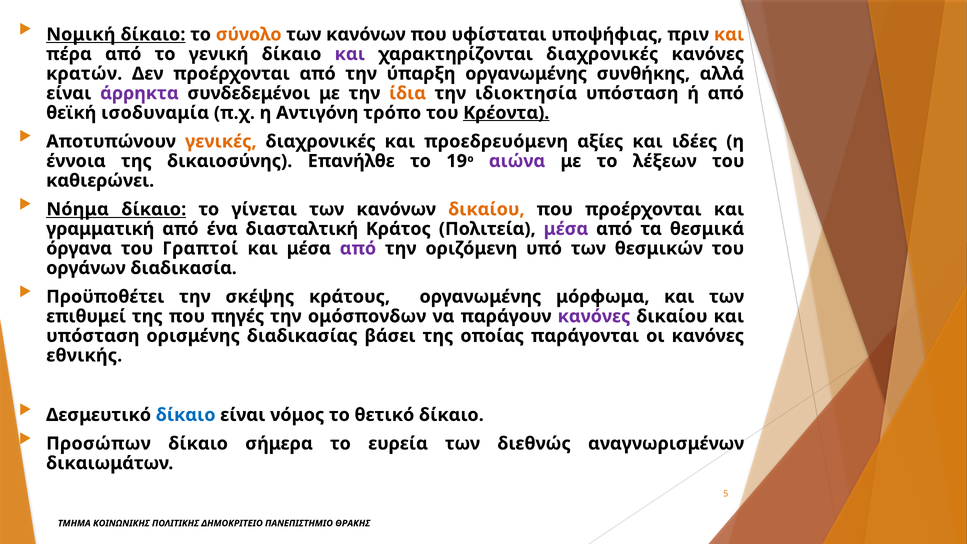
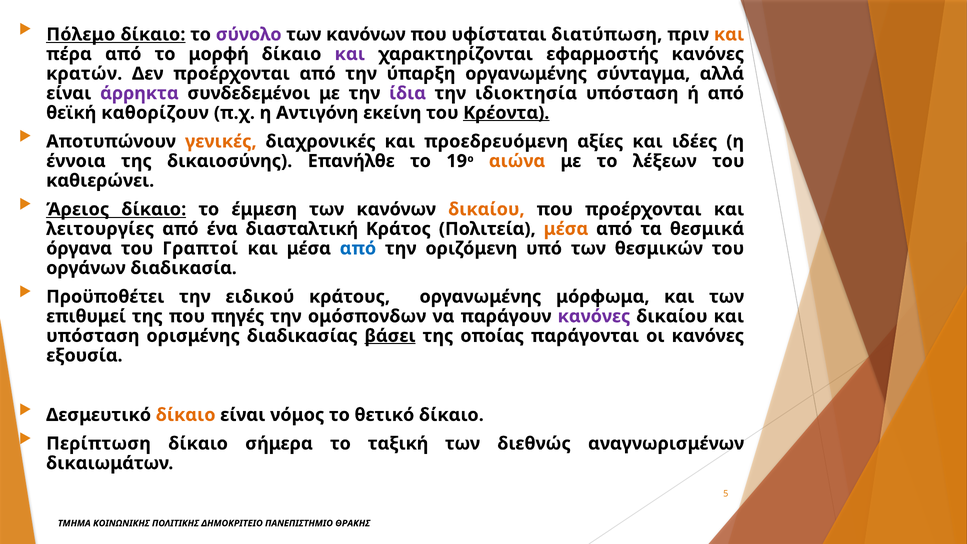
Νομική: Νομική -> Πόλεμο (81, 34)
σύνολο colour: orange -> purple (249, 34)
υποψήφιας: υποψήφιας -> διατύπωση (607, 34)
γενική: γενική -> μορφή (219, 54)
χαρακτηρίζονται διαχρονικές: διαχρονικές -> εφαρμοστής (602, 54)
συνθήκης: συνθήκης -> σύνταγμα (643, 74)
ίδια colour: orange -> purple (408, 93)
ισοδυναμία: ισοδυναμία -> καθορίζουν (155, 113)
τρόπο: τρόπο -> εκείνη (392, 113)
αιώνα colour: purple -> orange (517, 161)
Νόημα: Νόημα -> Άρειος (78, 209)
γίνεται: γίνεται -> έμμεση (264, 209)
γραμματική: γραμματική -> λειτουργίες (100, 229)
μέσα colour: purple -> orange (566, 229)
από colour: purple -> blue (358, 248)
σκέψης: σκέψης -> ειδικού (260, 297)
βάσει underline: none -> present (390, 336)
εθνικής: εθνικής -> εξουσία (84, 355)
δίκαιο colour: blue -> orange (186, 415)
Προσώπων: Προσώπων -> Περίπτωση (99, 444)
ευρεία: ευρεία -> ταξική (398, 444)
